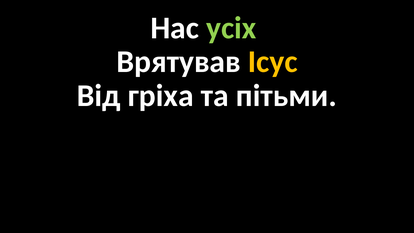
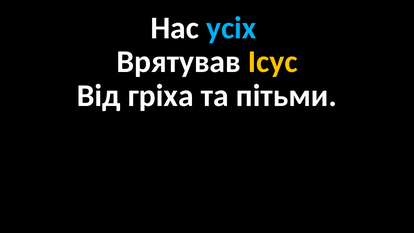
усіх colour: light green -> light blue (231, 28)
